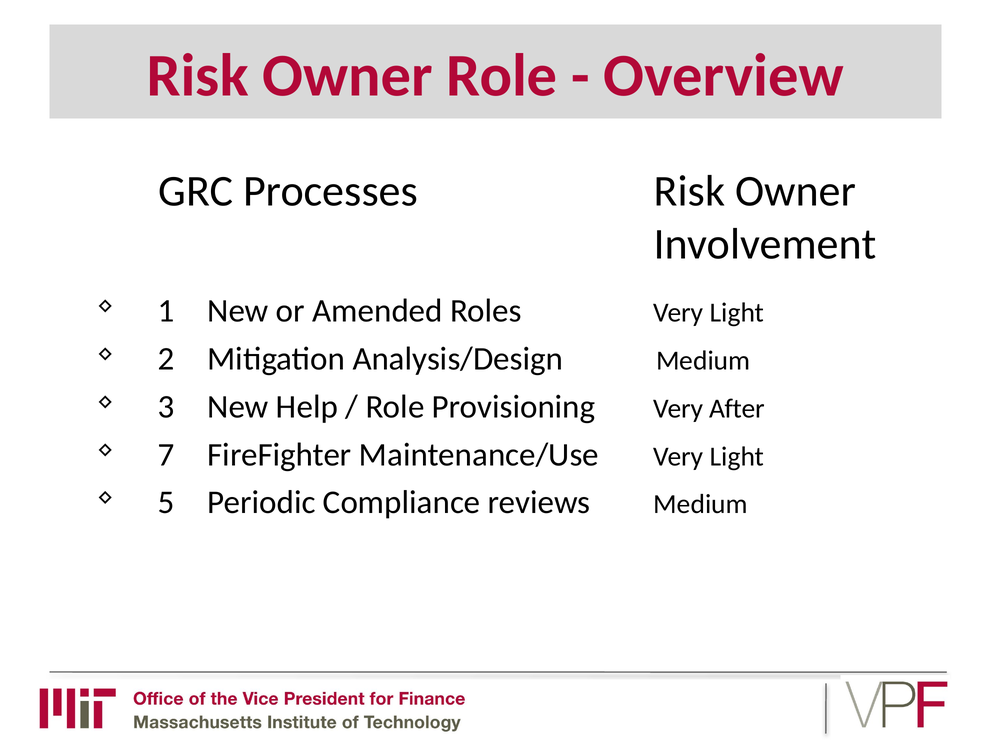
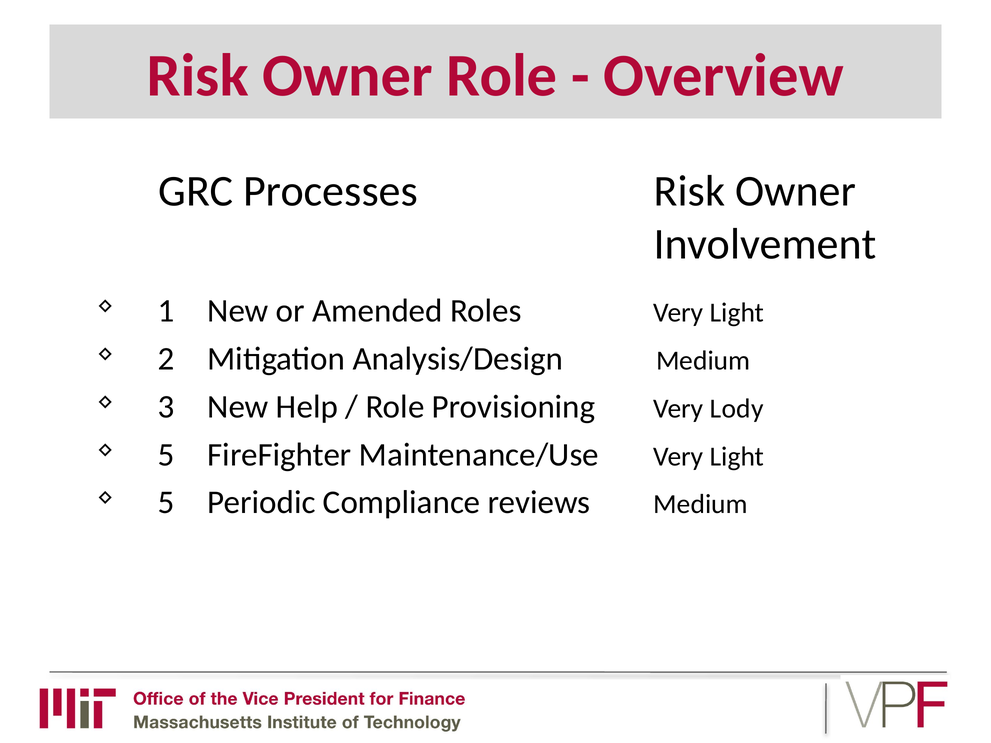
After: After -> Lody (737, 409)
7: 7 -> 5 (166, 455)
